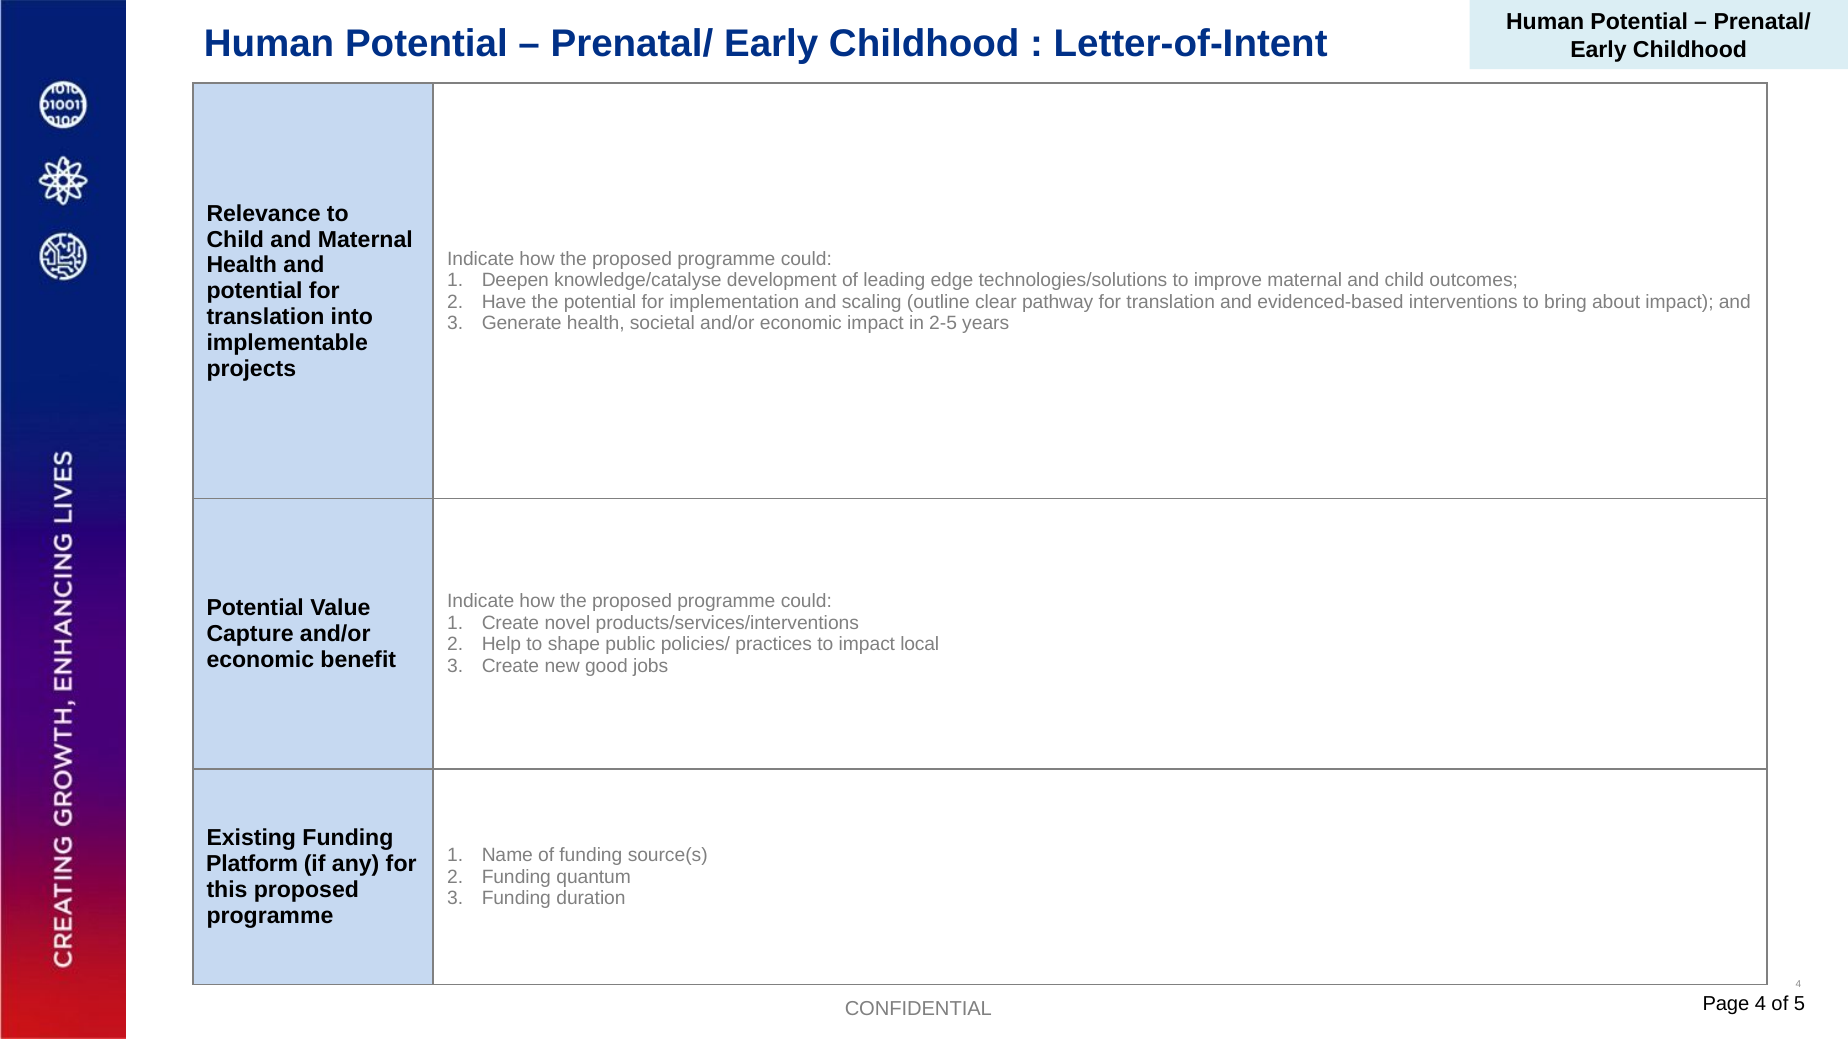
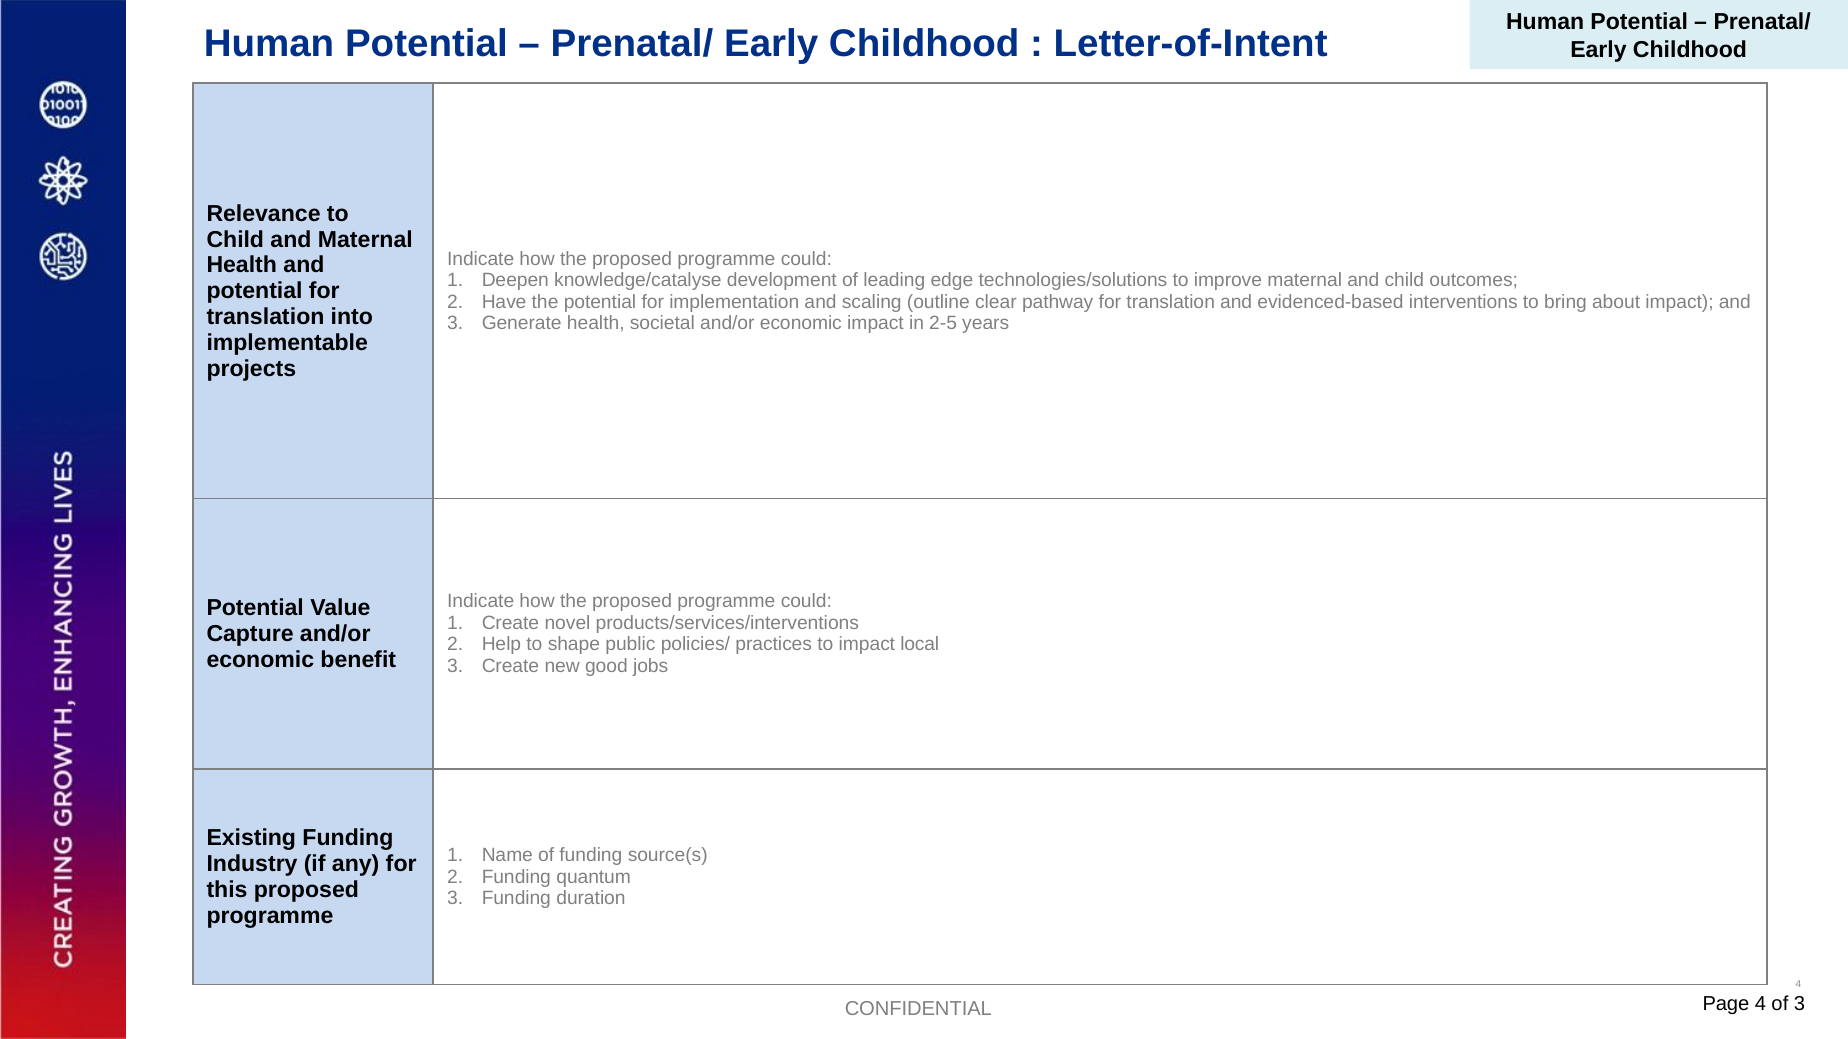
Platform: Platform -> Industry (252, 865)
of 5: 5 -> 3 (1799, 1004)
